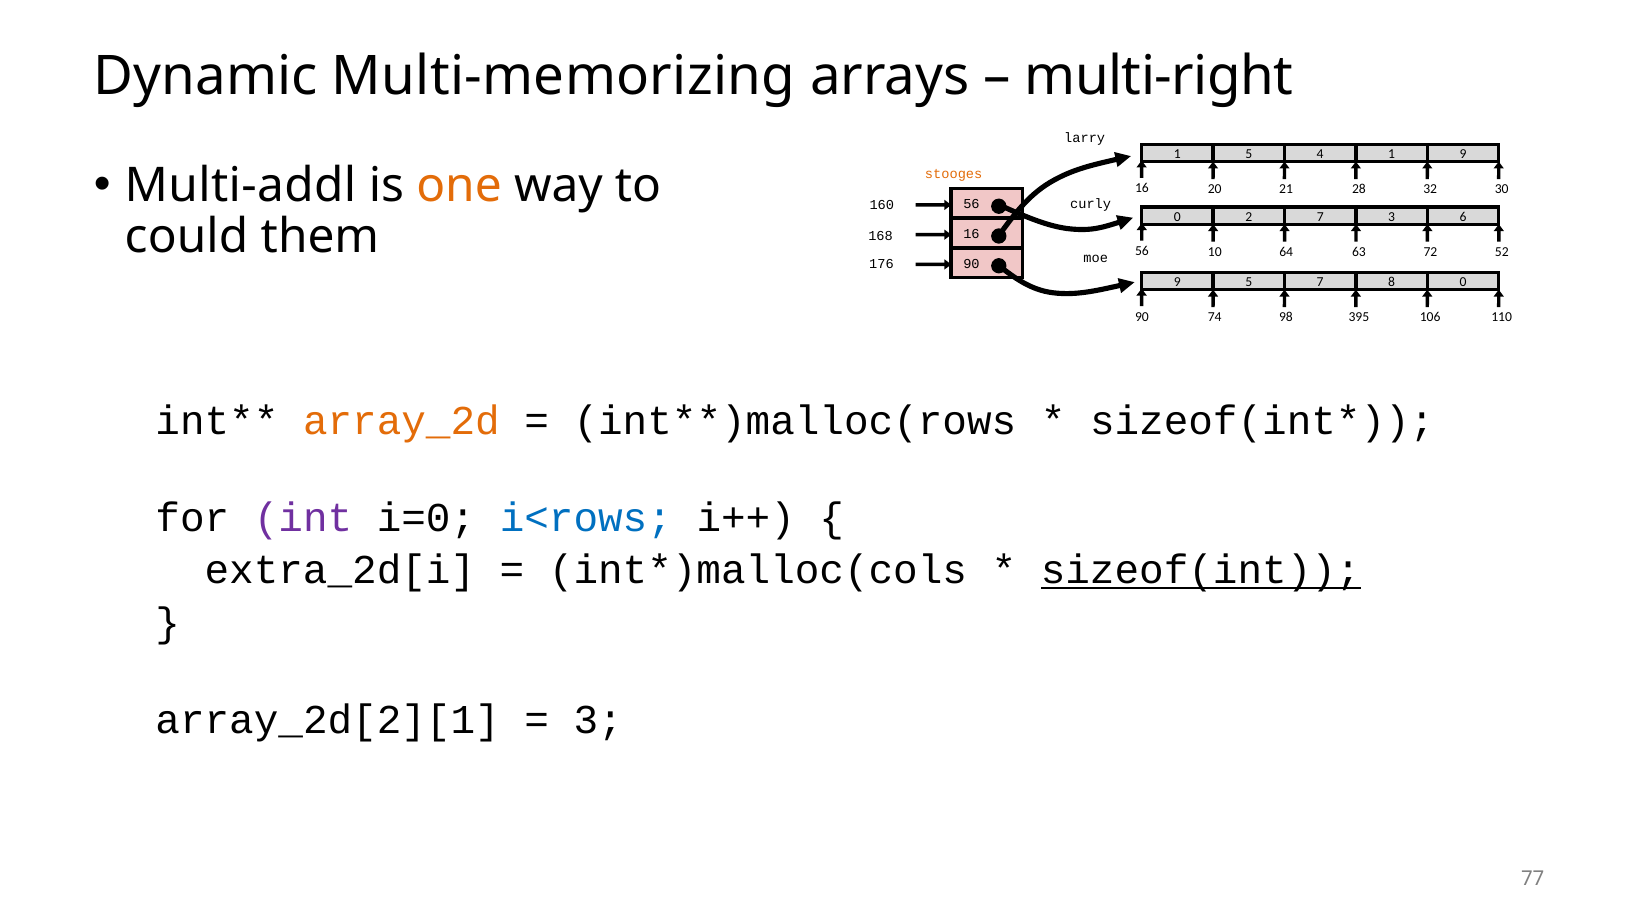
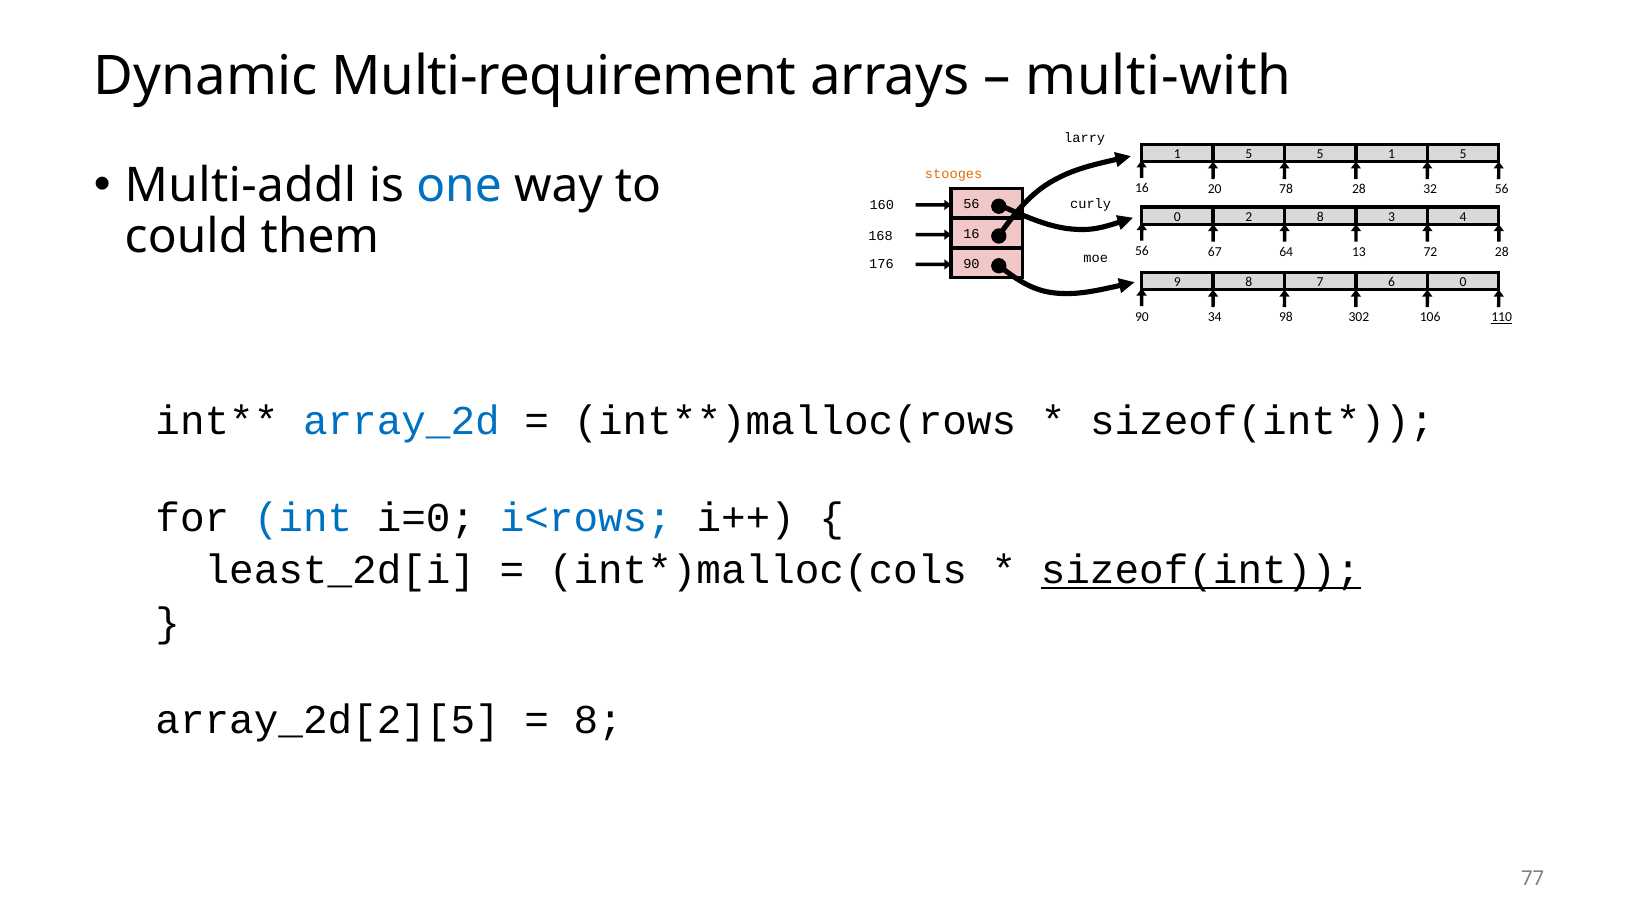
Multi-memorizing: Multi-memorizing -> Multi-requirement (564, 76)
multi-right: multi-right -> multi-with (1158, 76)
5 4: 4 -> 5 (1320, 154)
9: 9 -> 5 (1463, 154)
one colour: orange -> blue (459, 185)
21: 21 -> 78 (1286, 189)
32 30: 30 -> 56 (1502, 189)
2 7: 7 -> 8 (1320, 217)
6: 6 -> 4 (1463, 217)
10: 10 -> 67 (1215, 252)
63: 63 -> 13 (1359, 252)
72 52: 52 -> 28 (1502, 252)
9 5: 5 -> 8 (1249, 282)
8: 8 -> 6 (1392, 282)
74: 74 -> 34 (1215, 317)
395: 395 -> 302 (1359, 317)
110 underline: none -> present (1502, 317)
array_2d colour: orange -> blue (401, 421)
int colour: purple -> blue (303, 518)
extra_2d[i: extra_2d[i -> least_2d[i (340, 570)
array_2d[2][1: array_2d[2][1 -> array_2d[2][5 (328, 720)
3: 3 -> 8 (598, 720)
